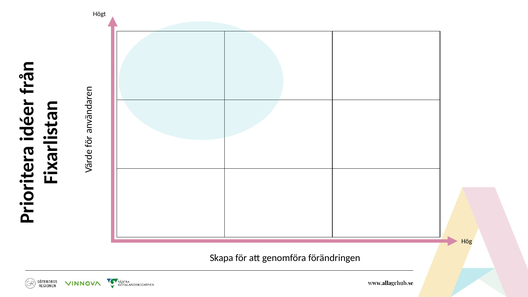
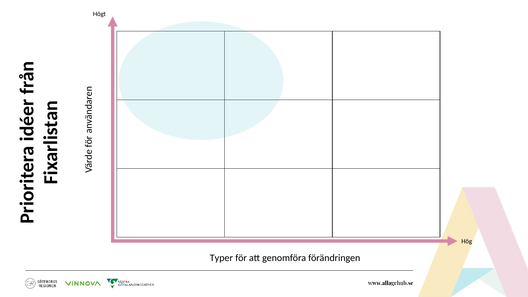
Skapa: Skapa -> Typer (221, 258)
